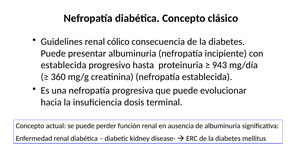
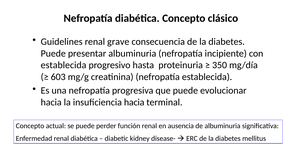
cólico: cólico -> grave (118, 42)
943: 943 -> 350 (220, 65)
360: 360 -> 603 (58, 77)
insuficiencia dosis: dosis -> hacia (134, 102)
